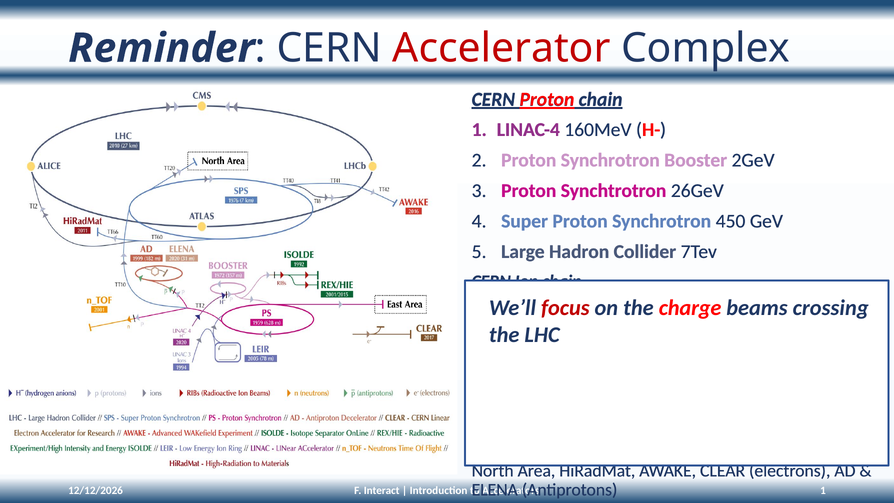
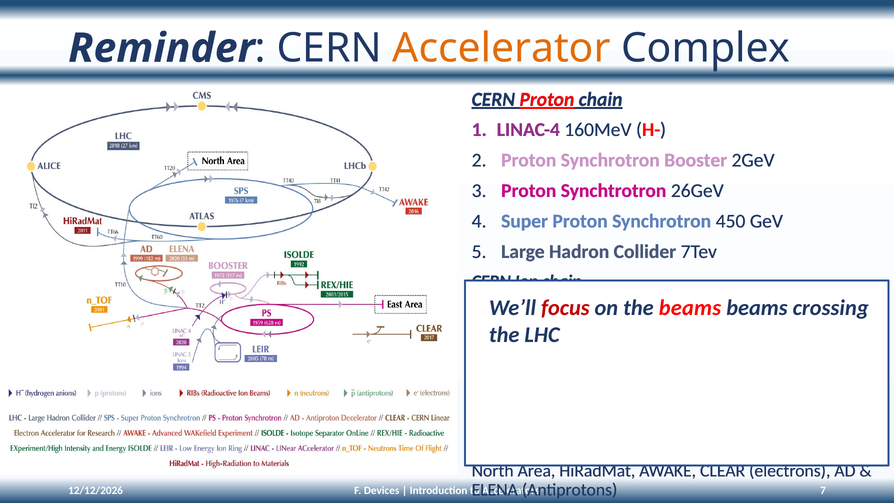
Accelerator colour: red -> orange (501, 48)
the charge: charge -> beams (690, 308)
Interact: Interact -> Devices (382, 490)
1: 1 -> 7 (823, 490)
